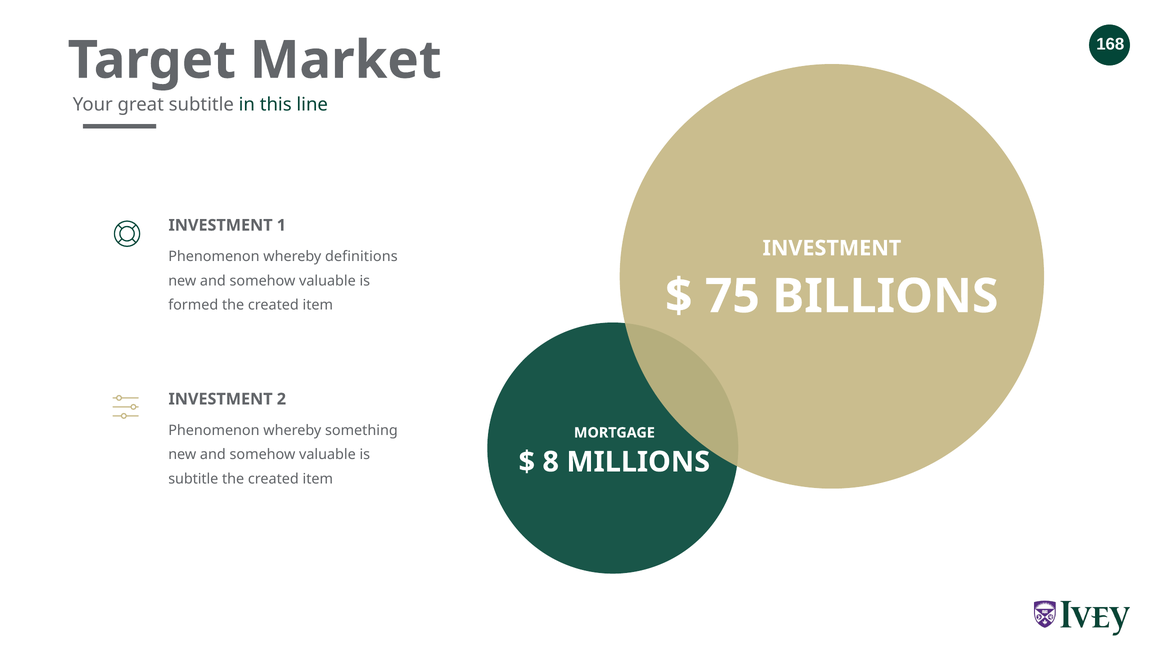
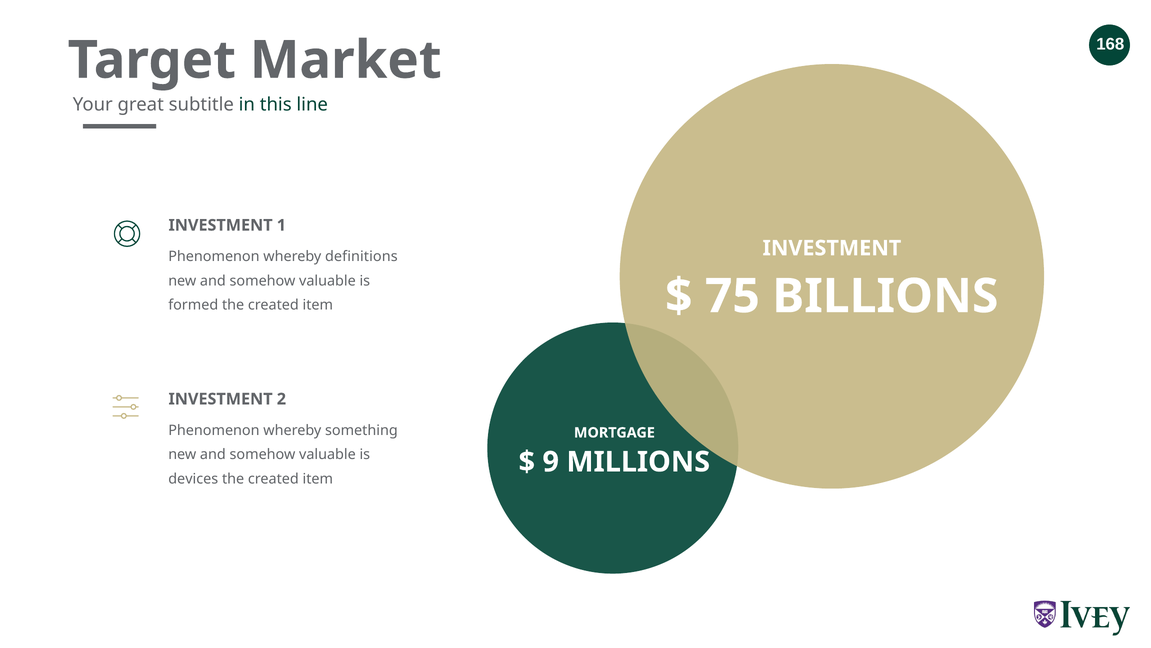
8: 8 -> 9 (551, 462)
subtitle: subtitle -> devices (193, 478)
